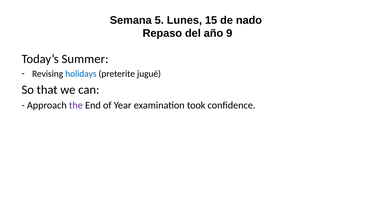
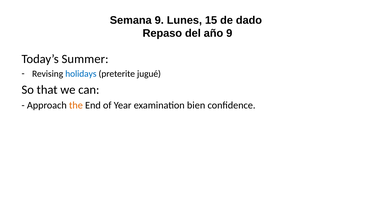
Semana 5: 5 -> 9 (159, 20)
nado: nado -> dado (249, 20)
the colour: purple -> orange (76, 105)
took: took -> bien (196, 105)
